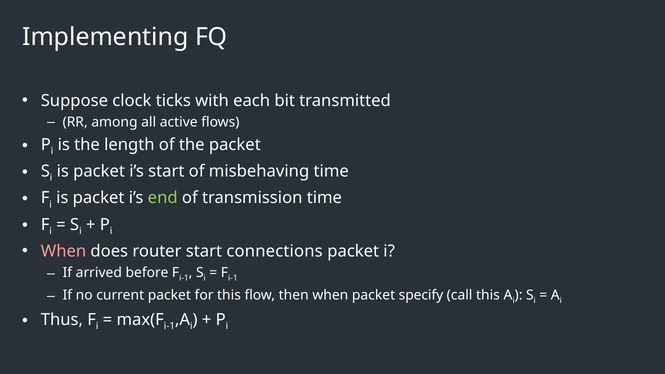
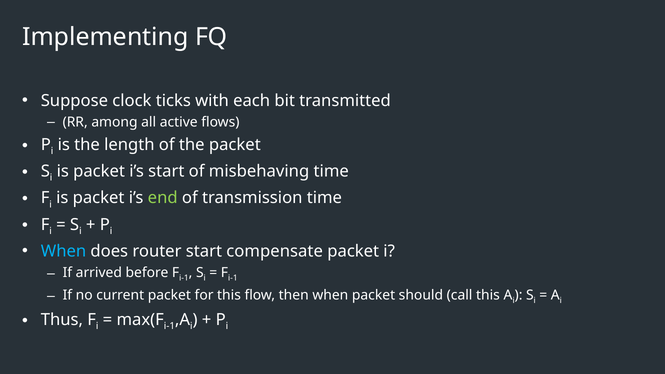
When colour: pink -> light blue (63, 251)
connections: connections -> compensate (275, 251)
specify: specify -> should (421, 295)
